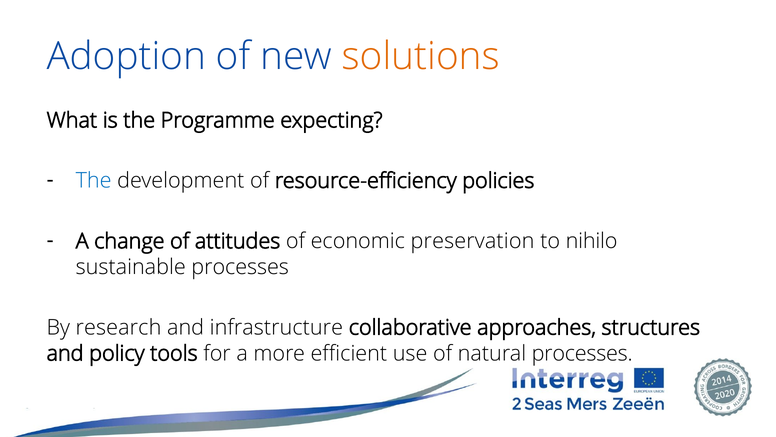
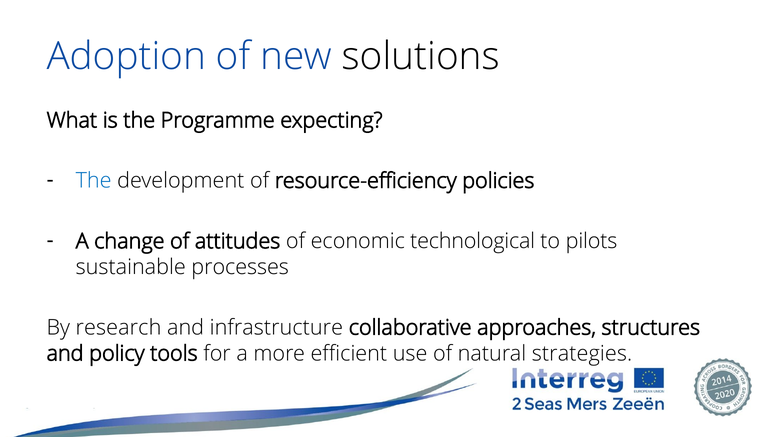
solutions colour: orange -> black (421, 57)
preservation: preservation -> technological (473, 241)
nihilo: nihilo -> pilots (592, 241)
natural processes: processes -> strategies (582, 353)
